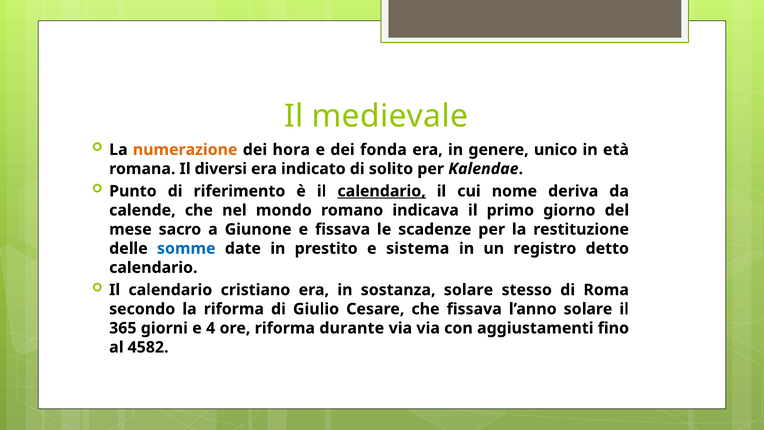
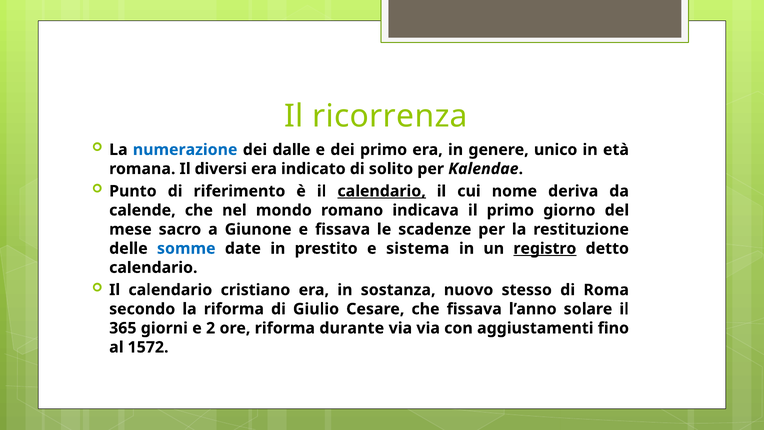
medievale: medievale -> ricorrenza (390, 116)
numerazione colour: orange -> blue (185, 150)
hora: hora -> dalle (291, 150)
dei fonda: fonda -> primo (384, 150)
registro underline: none -> present (545, 248)
sostanza solare: solare -> nuovo (469, 290)
4: 4 -> 2 (211, 328)
4582: 4582 -> 1572 (148, 347)
